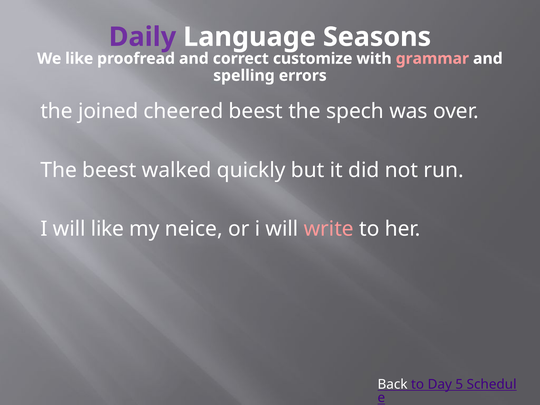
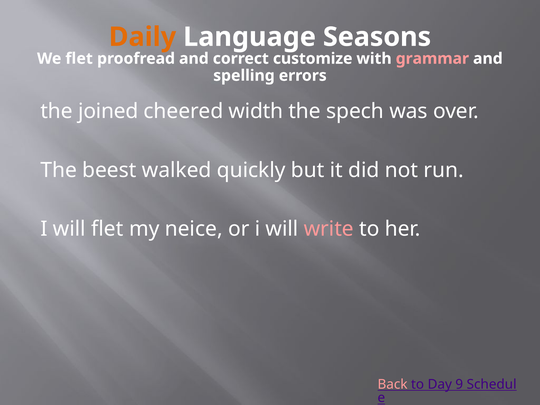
Daily colour: purple -> orange (142, 37)
We like: like -> flet (79, 59)
cheered beest: beest -> width (256, 111)
will like: like -> flet (107, 229)
Back colour: white -> pink (393, 384)
5: 5 -> 9 (459, 384)
